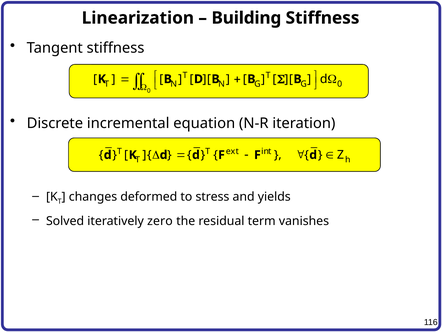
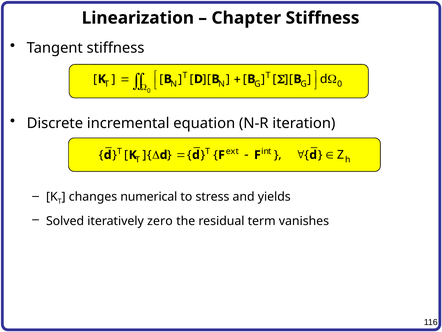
Building: Building -> Chapter (246, 18)
deformed: deformed -> numerical (149, 197)
